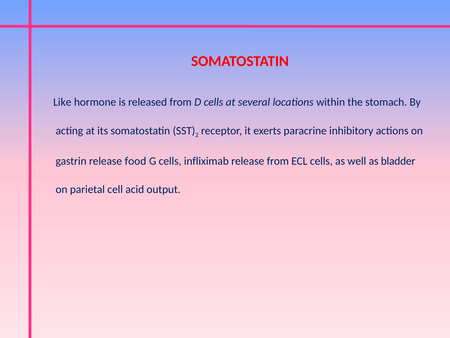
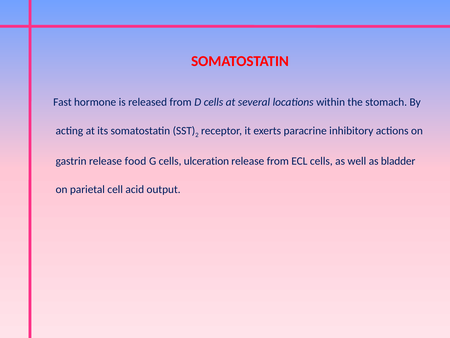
Like: Like -> Fast (62, 102)
infliximab: infliximab -> ulceration (206, 161)
